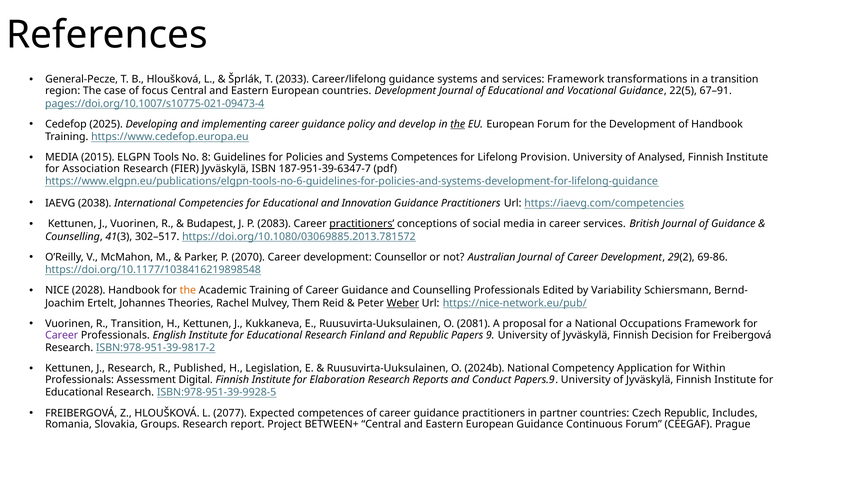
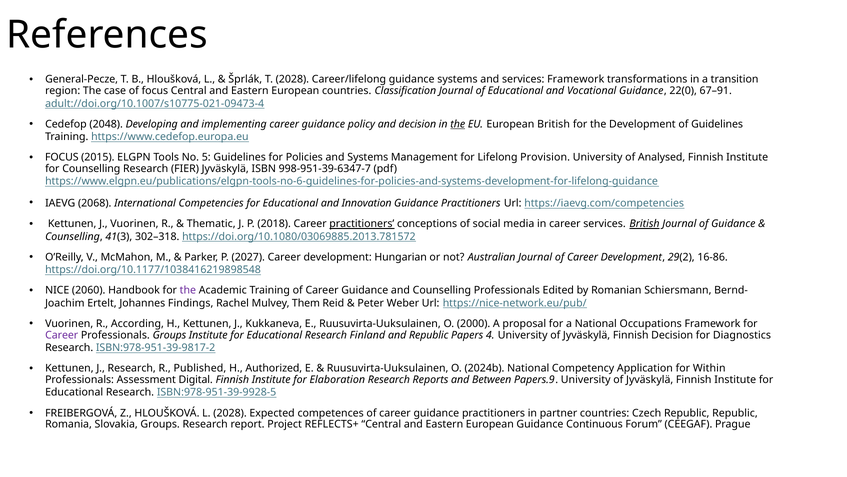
T 2033: 2033 -> 2028 (292, 79)
countries Development: Development -> Classification (405, 91)
22(5: 22(5 -> 22(0 (683, 91)
pages://doi.org/10.1007/s10775-021-09473-4: pages://doi.org/10.1007/s10775-021-09473-4 -> adult://doi.org/10.1007/s10775-021-09473-4 (155, 103)
2025: 2025 -> 2048 (106, 124)
and develop: develop -> decision (417, 124)
European Forum: Forum -> British (554, 124)
of Handbook: Handbook -> Guidelines (717, 124)
MEDIA: MEDIA -> FOCUS (62, 157)
8: 8 -> 5 (206, 157)
Systems Competences: Competences -> Management (424, 157)
for Association: Association -> Counselling (91, 169)
187-951-39-6347-7: 187-951-39-6347-7 -> 998-951-39-6347-7 (325, 169)
2038: 2038 -> 2068 (95, 203)
Budapest: Budapest -> Thematic (211, 224)
2083: 2083 -> 2018 (274, 224)
British underline: none -> present (645, 224)
302–517: 302–517 -> 302–318 (157, 236)
2070: 2070 -> 2027 (248, 257)
Counsellor: Counsellor -> Hungarian (401, 257)
69-86: 69-86 -> 16-86 (713, 257)
2028: 2028 -> 2060 (89, 290)
the colour: orange -> purple (188, 290)
Variability: Variability -> Romanian (616, 290)
Theories: Theories -> Findings (191, 303)
Weber underline: present -> none (403, 303)
R Transition: Transition -> According (137, 323)
2081: 2081 -> 2000 (474, 323)
Professionals English: English -> Groups (169, 335)
9: 9 -> 4 (490, 335)
for Freibergová: Freibergová -> Diagnostics (742, 335)
Legislation: Legislation -> Authorized (274, 368)
Conduct: Conduct -> Between (492, 379)
L 2077: 2077 -> 2028 (230, 413)
Republic Includes: Includes -> Republic (735, 413)
BETWEEN+: BETWEEN+ -> REFLECTS+ (332, 424)
